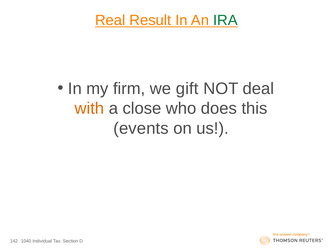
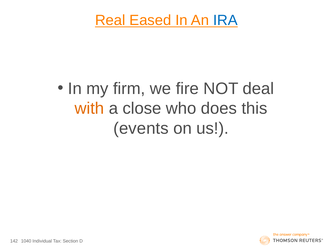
Result: Result -> Eased (150, 20)
IRA colour: green -> blue (225, 20)
gift: gift -> fire (187, 89)
